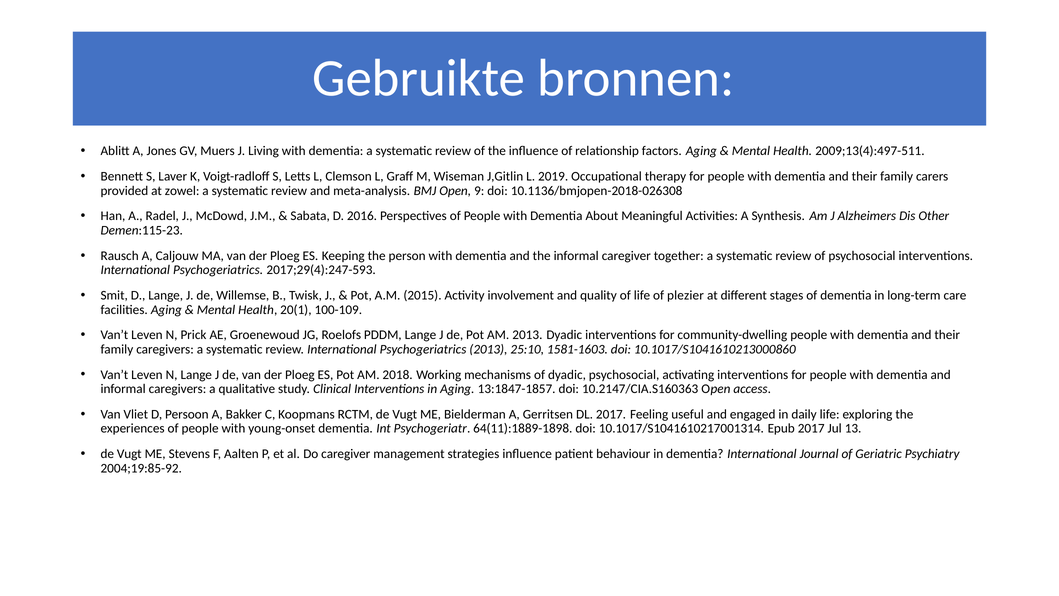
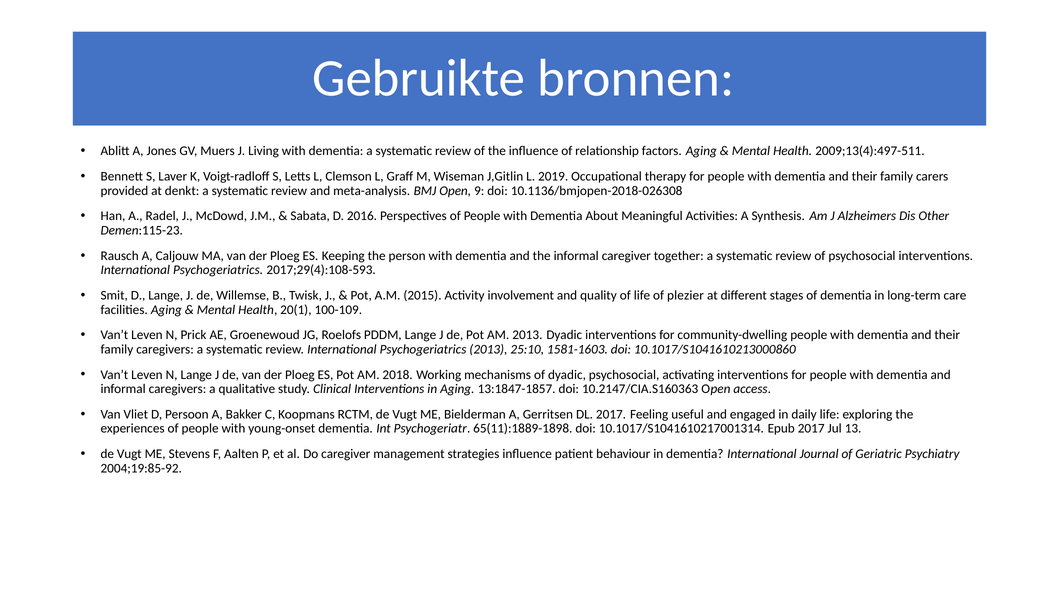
zowel: zowel -> denkt (182, 191)
2017;29(4):247-593: 2017;29(4):247-593 -> 2017;29(4):108-593 (321, 270)
64(11):1889-1898: 64(11):1889-1898 -> 65(11):1889-1898 (523, 428)
